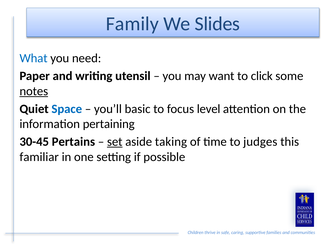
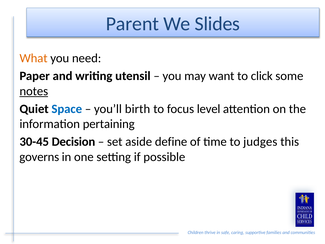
Family: Family -> Parent (132, 24)
What colour: blue -> orange (34, 58)
basic: basic -> birth (138, 109)
Pertains: Pertains -> Decision (73, 142)
set underline: present -> none (115, 142)
taking: taking -> define (171, 142)
familiar: familiar -> governs (39, 157)
